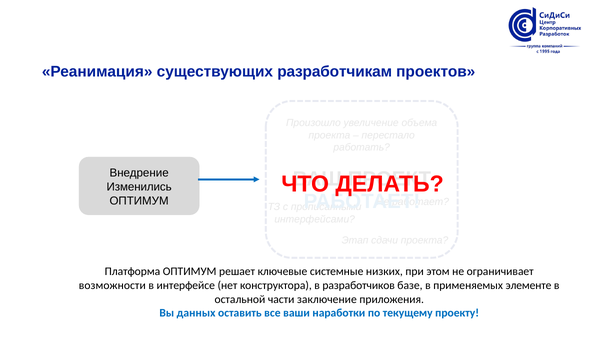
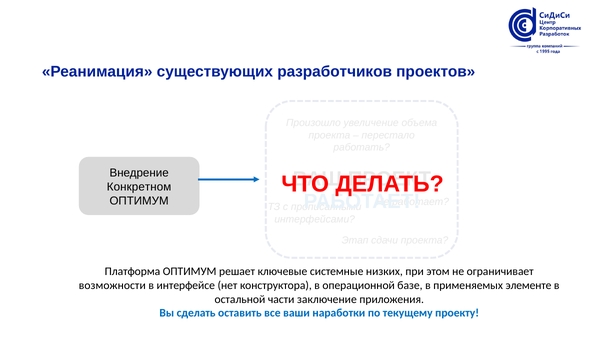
разработчикам: разработчикам -> разработчиков (335, 72)
Изменились: Изменились -> Конкретном (139, 187)
разработчиков: разработчиков -> операционной (359, 285)
данных: данных -> сделать (196, 313)
